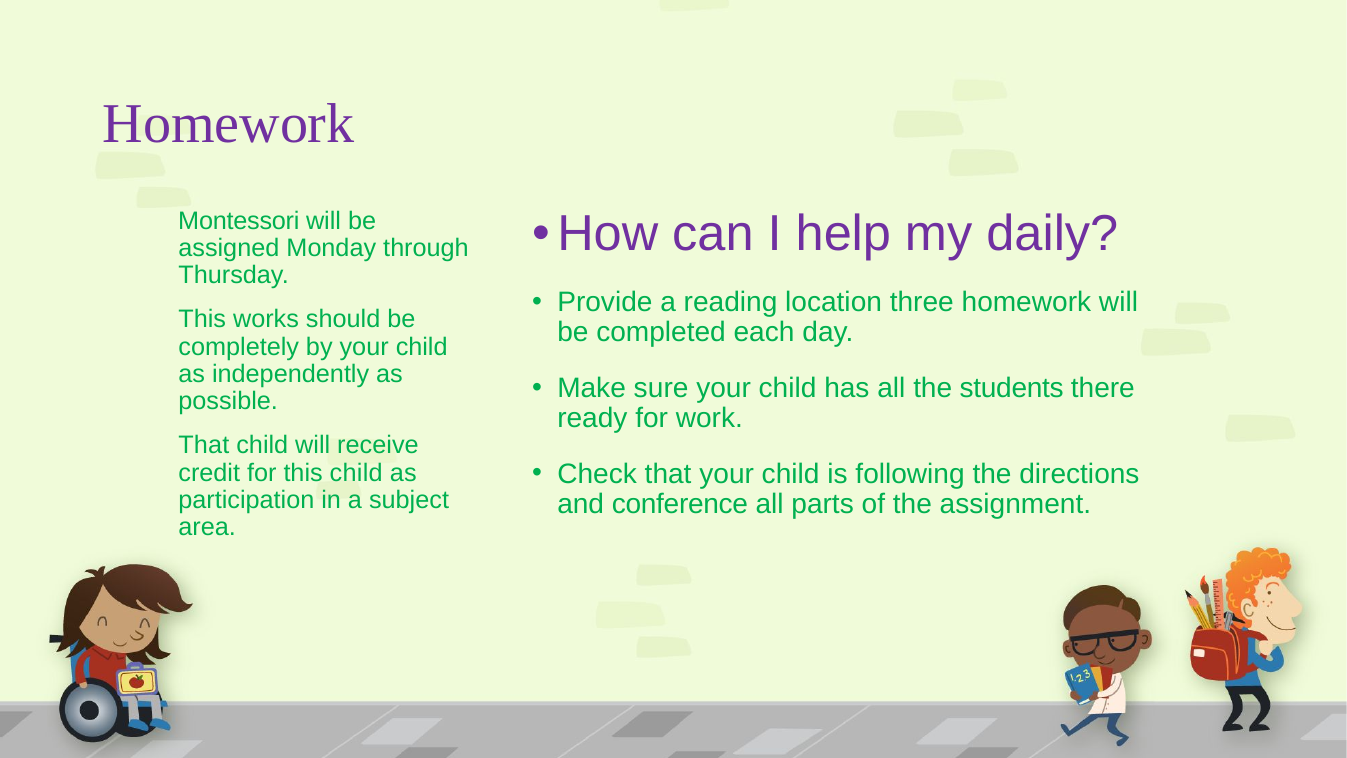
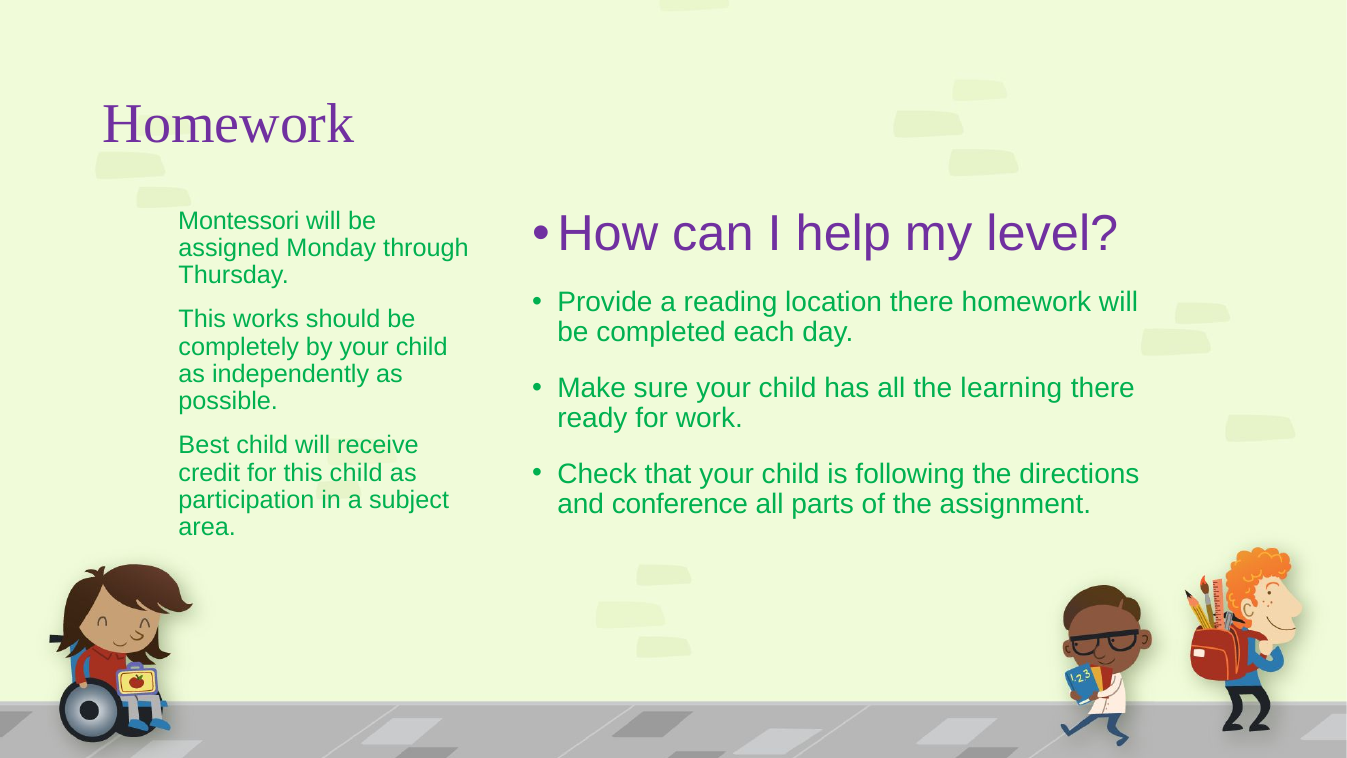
daily: daily -> level (1052, 234)
location three: three -> there (922, 302)
students: students -> learning (1011, 388)
That: That -> Best (204, 445)
